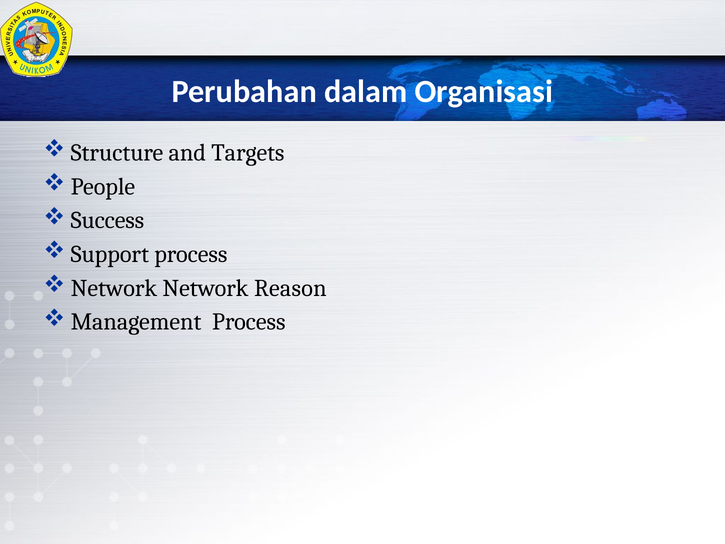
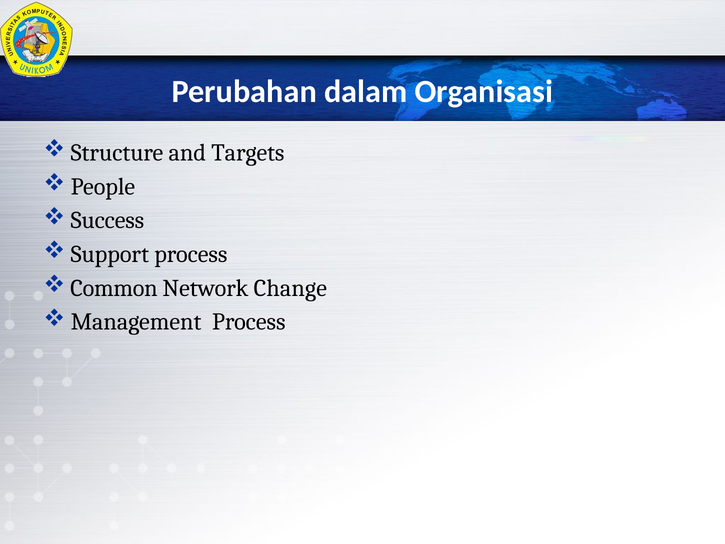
Network: Network -> Common (114, 288)
Reason: Reason -> Change (290, 288)
